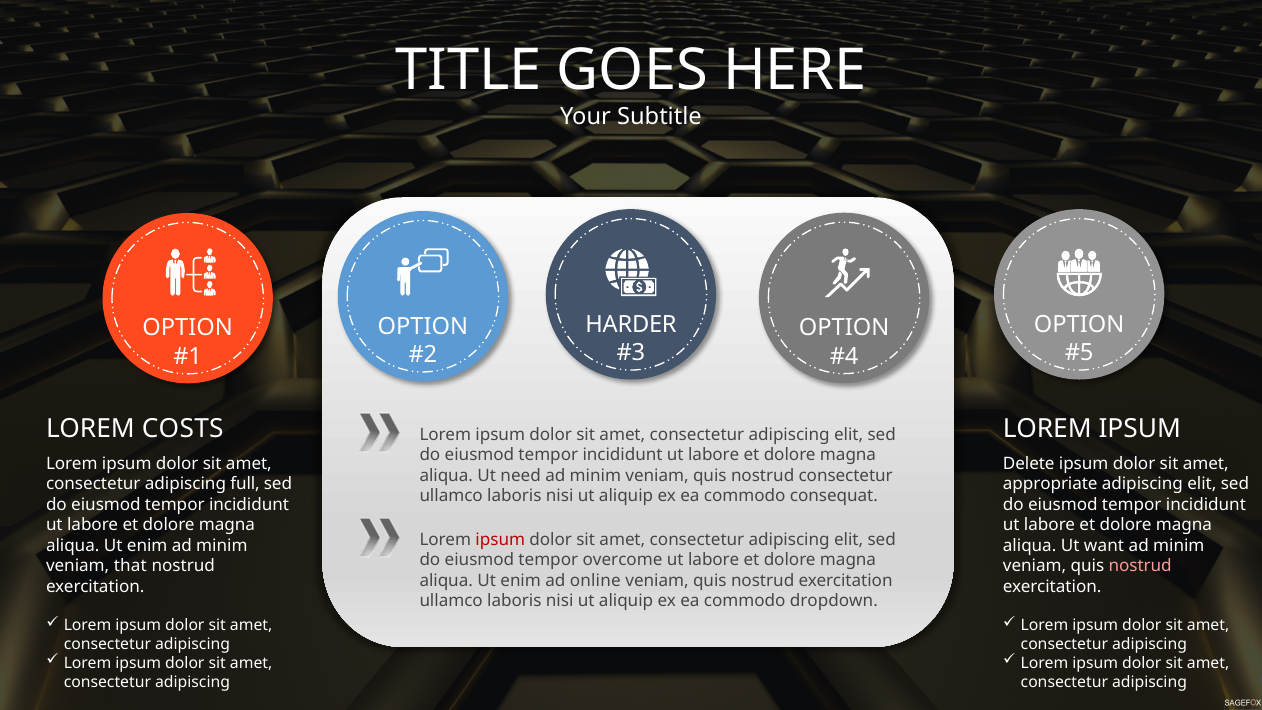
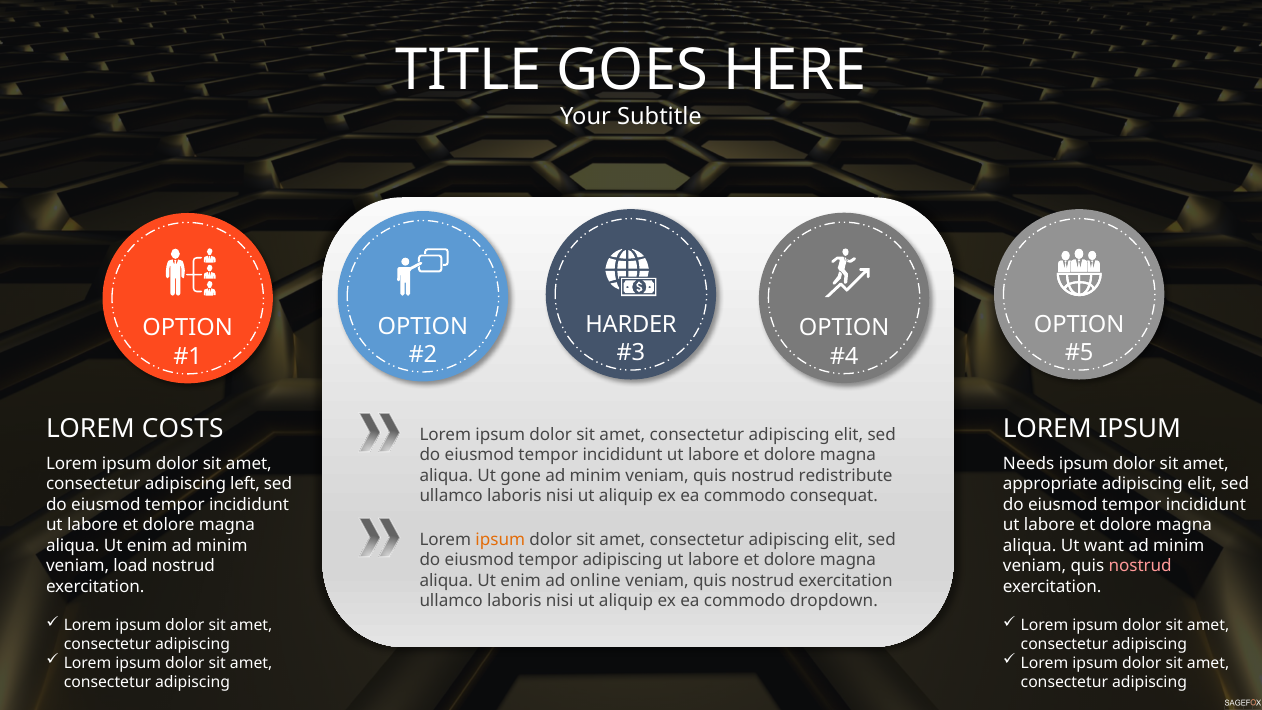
Delete: Delete -> Needs (1029, 464)
need: need -> gone (521, 476)
nostrud consectetur: consectetur -> redistribute (846, 476)
full: full -> left (245, 484)
ipsum colour: red -> orange (500, 540)
tempor overcome: overcome -> adipiscing (623, 560)
that: that -> load (131, 566)
